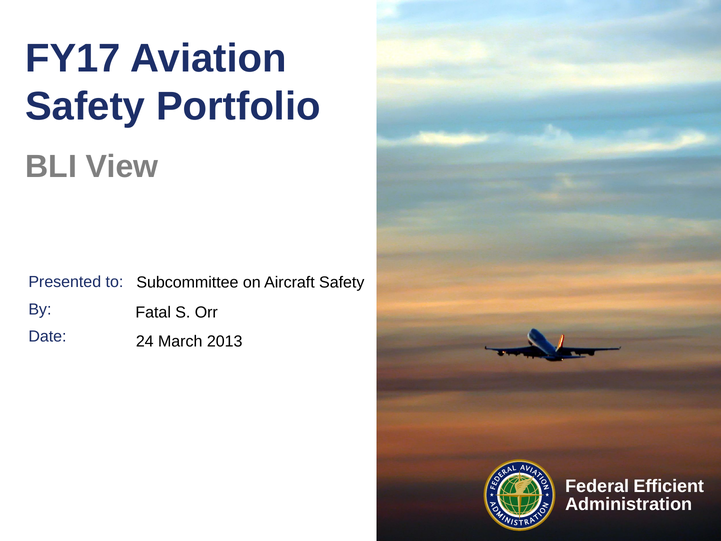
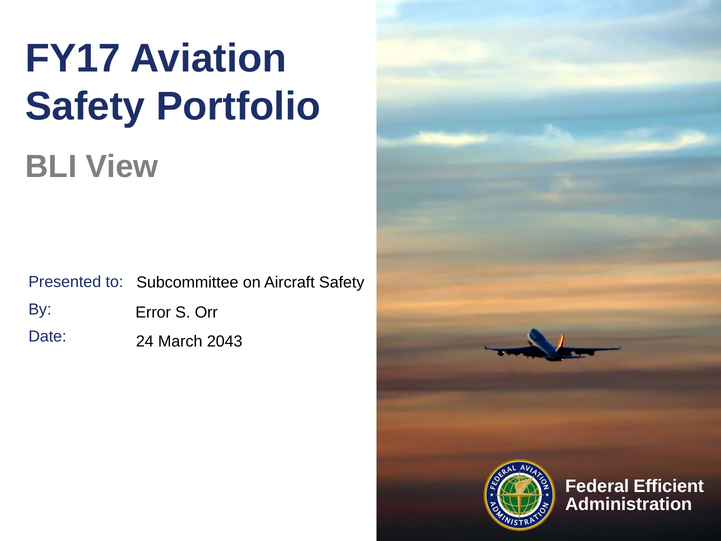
Fatal: Fatal -> Error (153, 312)
2013: 2013 -> 2043 (225, 341)
